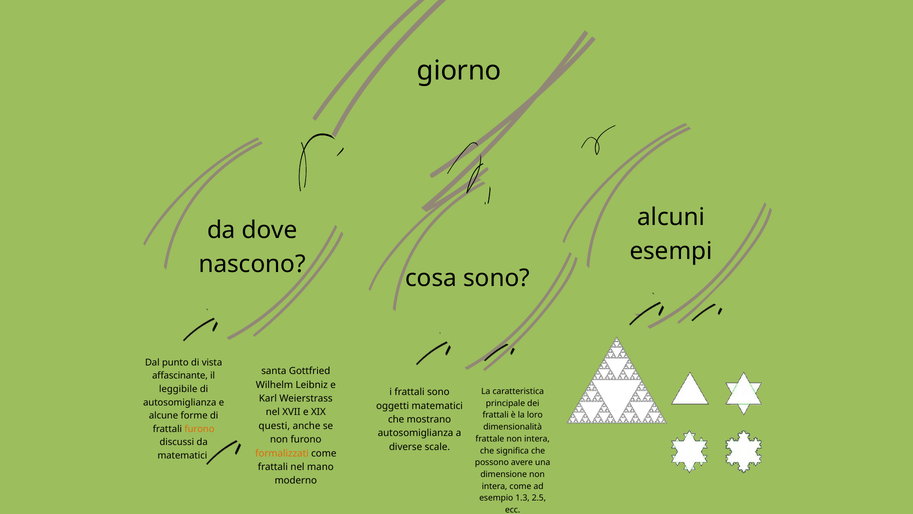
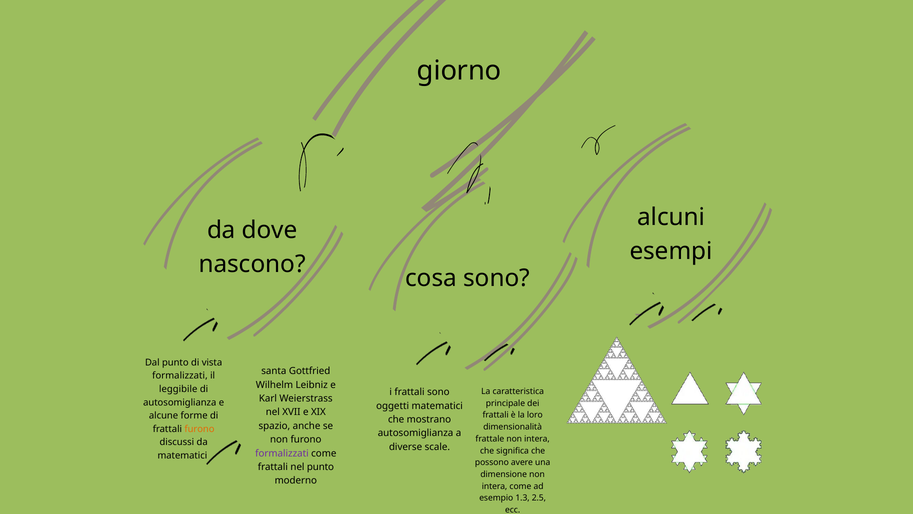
affascinante: affascinante -> formalizzati (180, 376)
questi: questi -> spazio (274, 426)
formalizzati colour: orange -> purple (282, 453)
nel mano: mano -> punto (320, 467)
